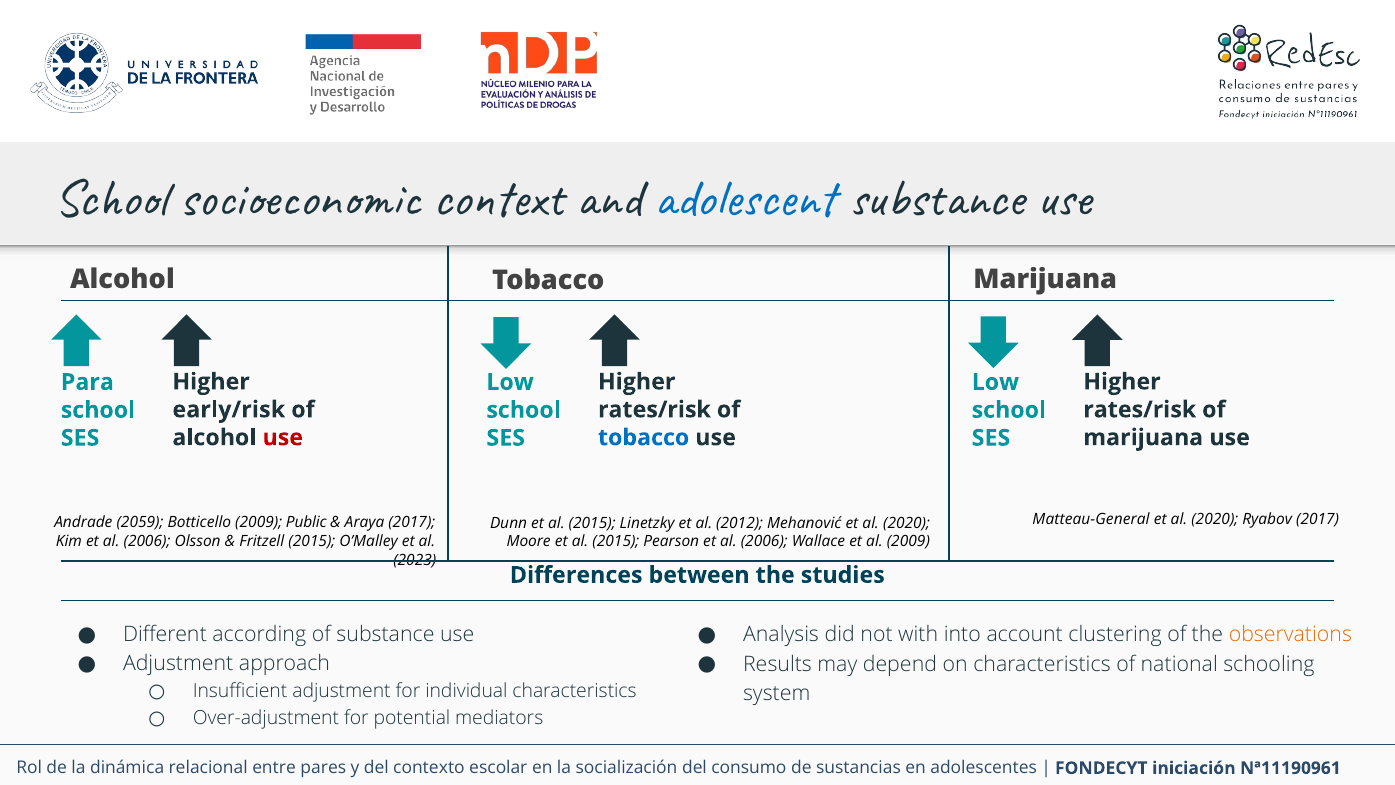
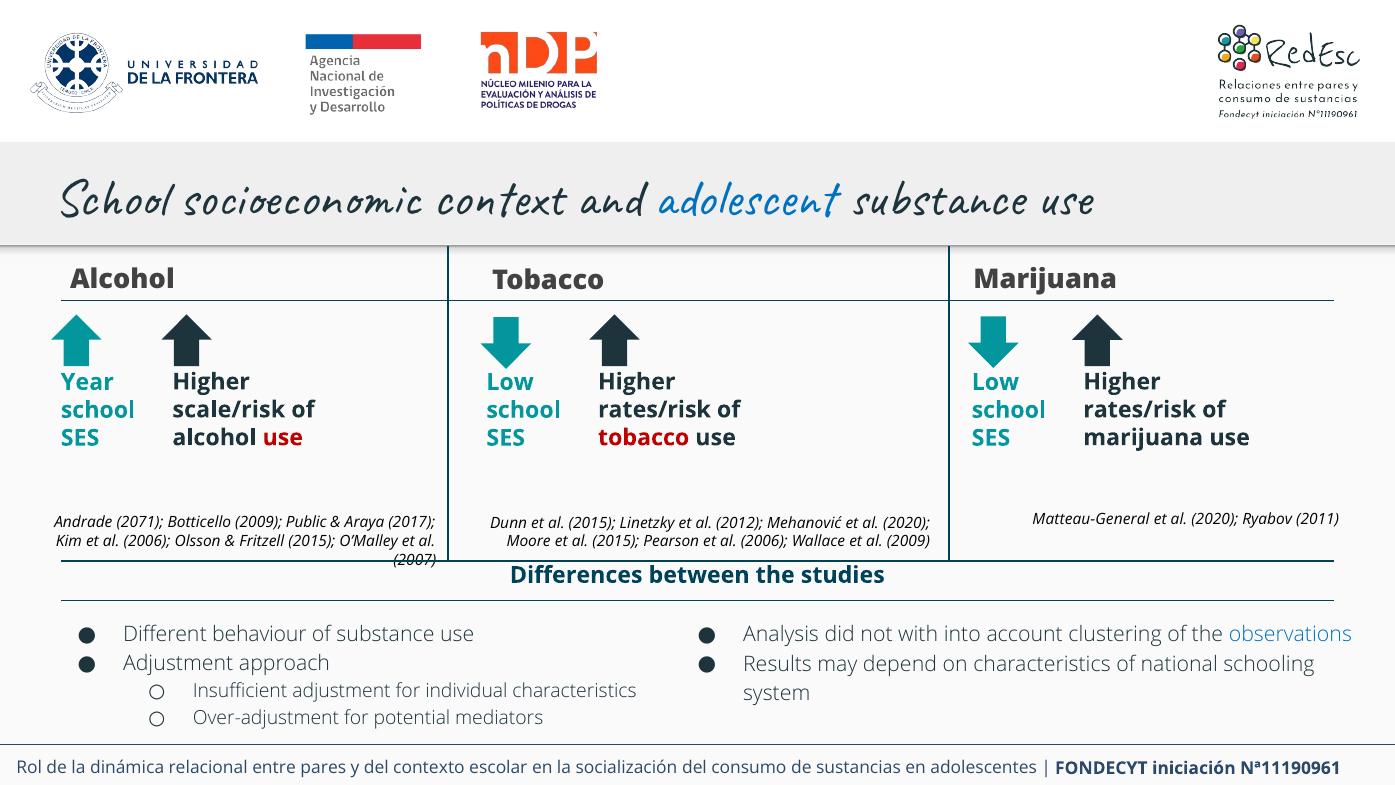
Para: Para -> Year (87, 382)
early/risk: early/risk -> scale/risk (229, 410)
tobacco colour: blue -> red (644, 437)
Ryabov 2017: 2017 -> 2011 (1318, 519)
2059: 2059 -> 2071 (140, 523)
2023: 2023 -> 2007 (415, 560)
according: according -> behaviour (259, 634)
observations colour: orange -> blue (1290, 635)
